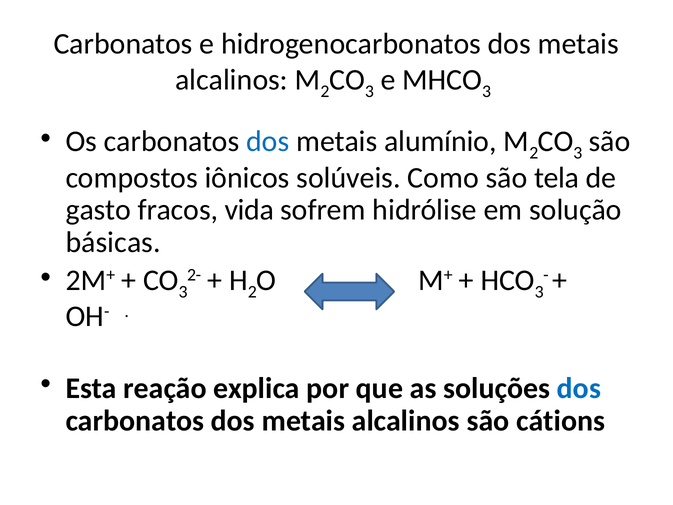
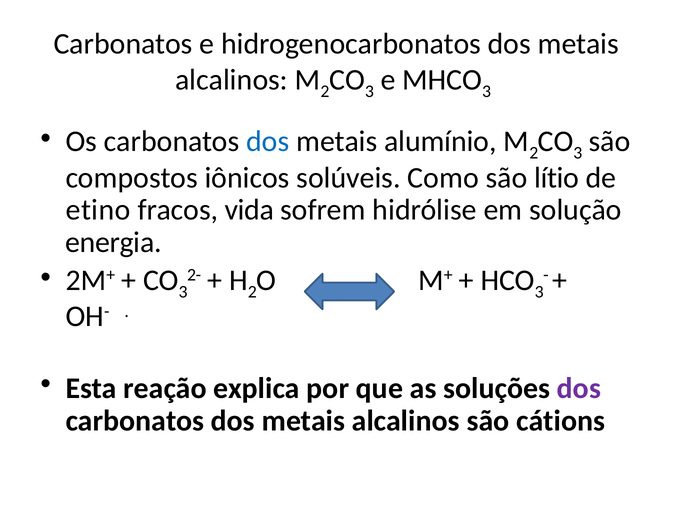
tela: tela -> lítio (557, 178)
gasto: gasto -> etino (98, 210)
básicas: básicas -> energia (113, 242)
dos colour: blue -> purple (579, 388)
